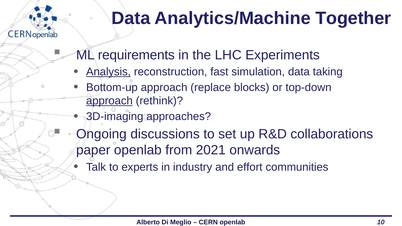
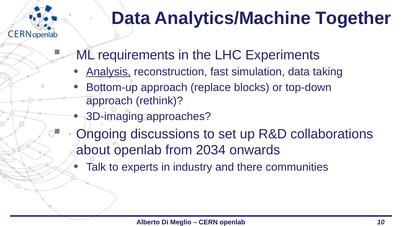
approach underline: present -> none (109, 101)
paper: paper -> about (93, 150)
2021: 2021 -> 2034 (211, 150)
effort: effort -> there (250, 167)
